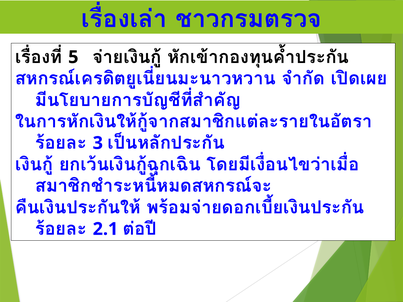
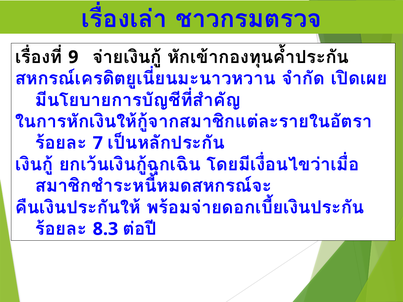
5: 5 -> 9 (73, 57)
3: 3 -> 7 (98, 143)
2.1: 2.1 -> 8.3 (105, 229)
